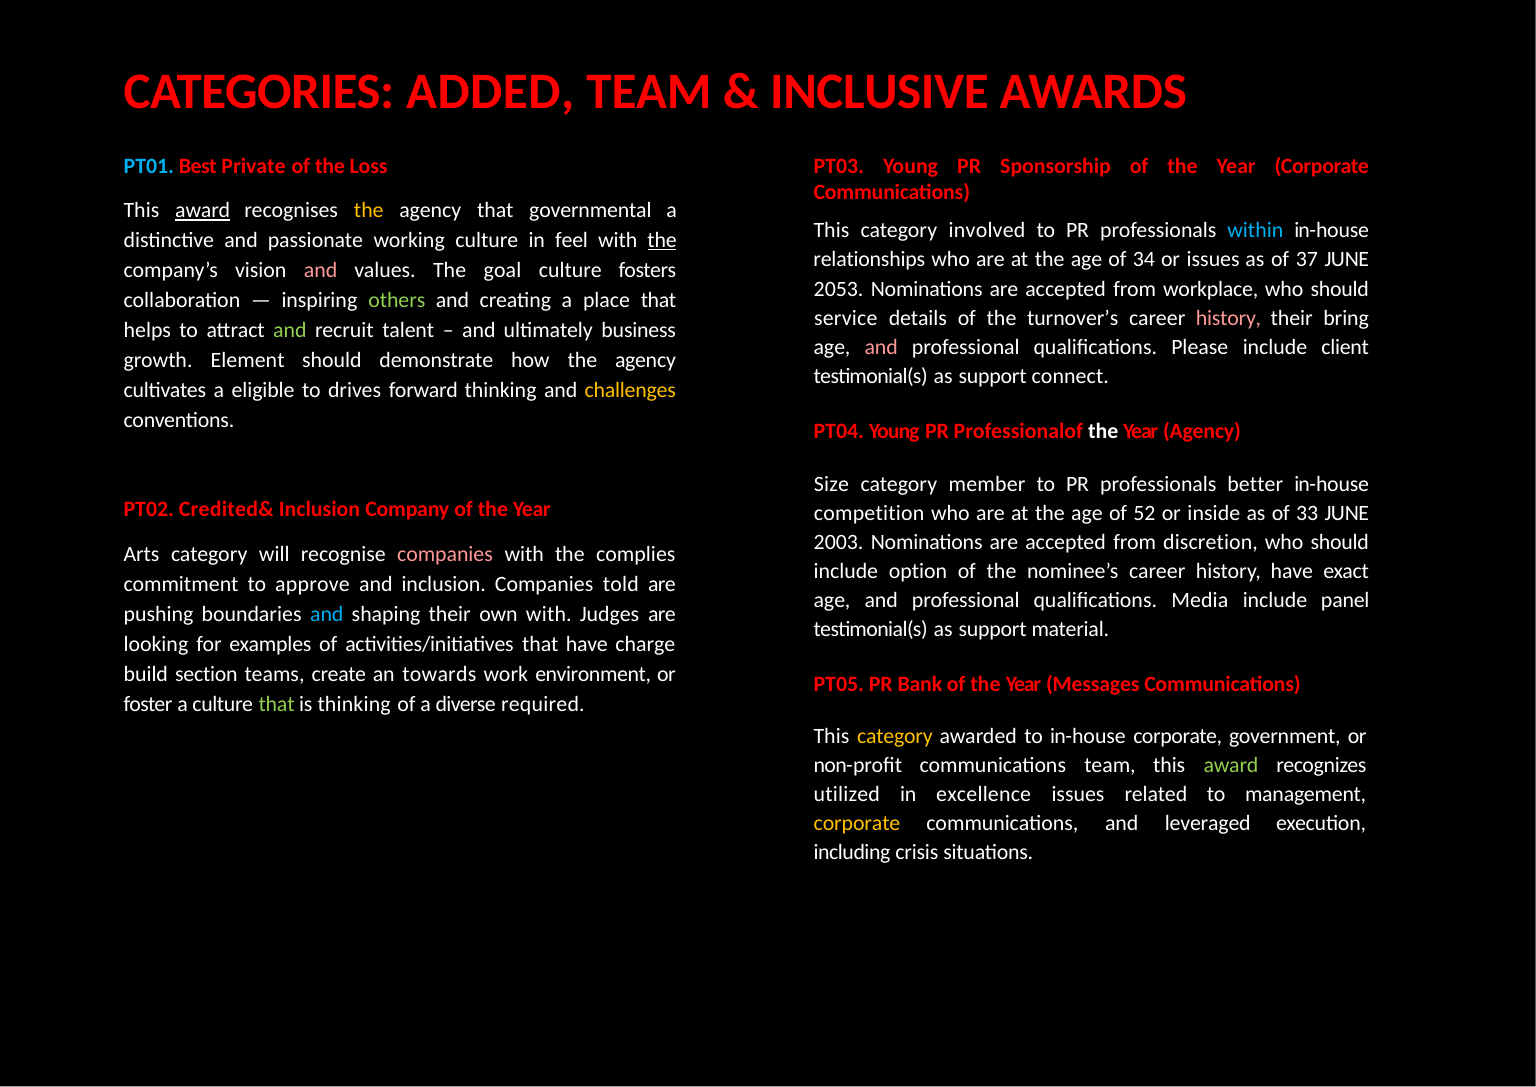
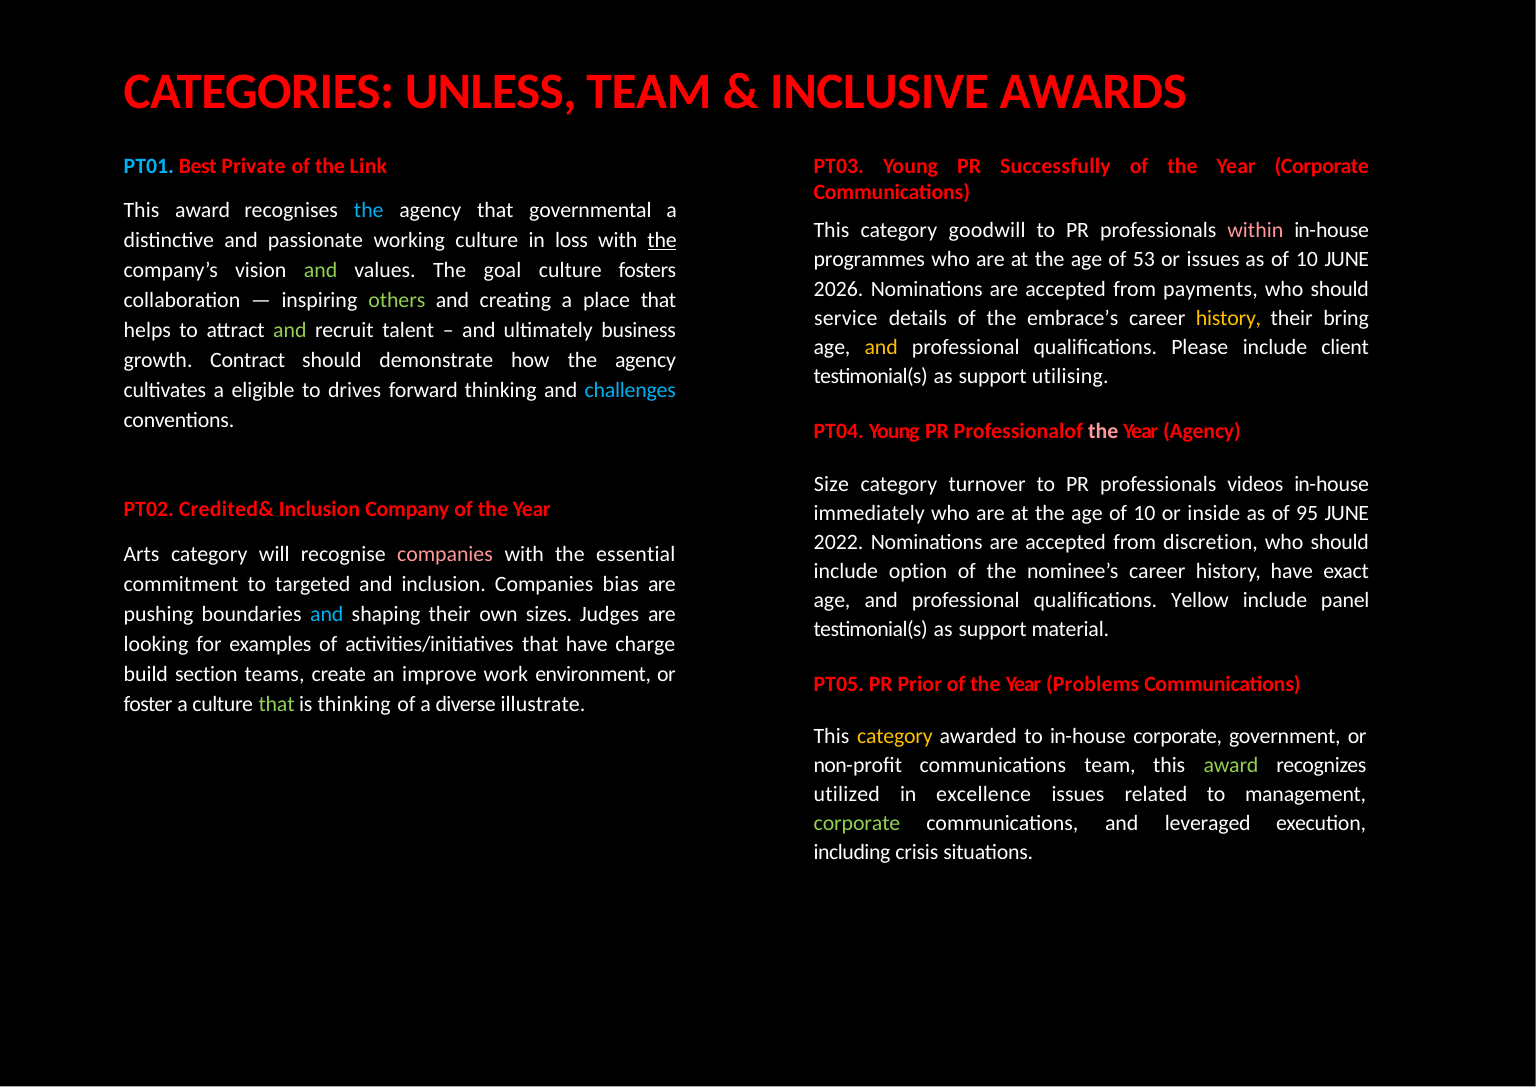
ADDED: ADDED -> UNLESS (491, 92)
Loss: Loss -> Link (368, 166)
Sponsorship: Sponsorship -> Successfully (1055, 166)
award underline: present -> none (203, 211)
the colour: yellow -> light blue (369, 211)
involved: involved -> goodwill (987, 231)
within colour: light blue -> pink (1255, 231)
feel: feel -> loss (572, 240)
relationships: relationships -> programmes (869, 260)
34: 34 -> 53 (1144, 260)
as of 37: 37 -> 10 (1307, 260)
and colour: pink -> light green (321, 270)
2053: 2053 -> 2026 (839, 289)
workplace: workplace -> payments (1210, 289)
turnover’s: turnover’s -> embrace’s (1073, 318)
history colour: pink -> yellow (1228, 318)
and colour: pink -> yellow (881, 347)
Element: Element -> Contract (248, 360)
connect: connect -> utilising (1070, 376)
challenges colour: yellow -> light blue (630, 390)
the colour: white -> pink (1103, 432)
member: member -> turnover (987, 484)
better: better -> videos (1255, 484)
competition: competition -> immediately (869, 513)
age of 52: 52 -> 10 (1144, 513)
33: 33 -> 95 (1307, 513)
2003: 2003 -> 2022 (839, 542)
complies: complies -> essential (636, 554)
approve: approve -> targeted (313, 584)
told: told -> bias (621, 584)
Media: Media -> Yellow (1200, 601)
own with: with -> sizes (549, 614)
towards: towards -> improve (439, 674)
Bank: Bank -> Prior (920, 685)
Messages: Messages -> Problems (1093, 685)
required: required -> illustrate (543, 704)
corporate colour: yellow -> light green (857, 823)
